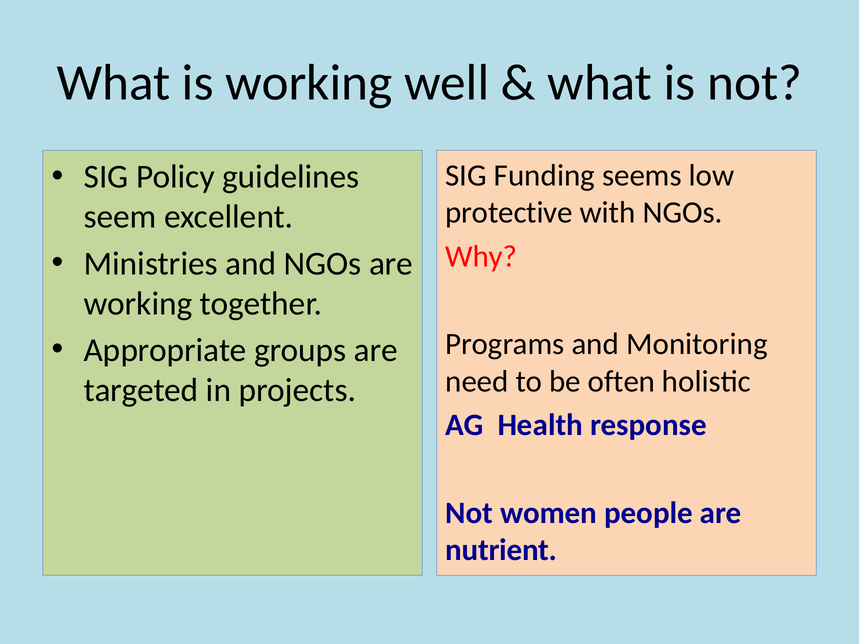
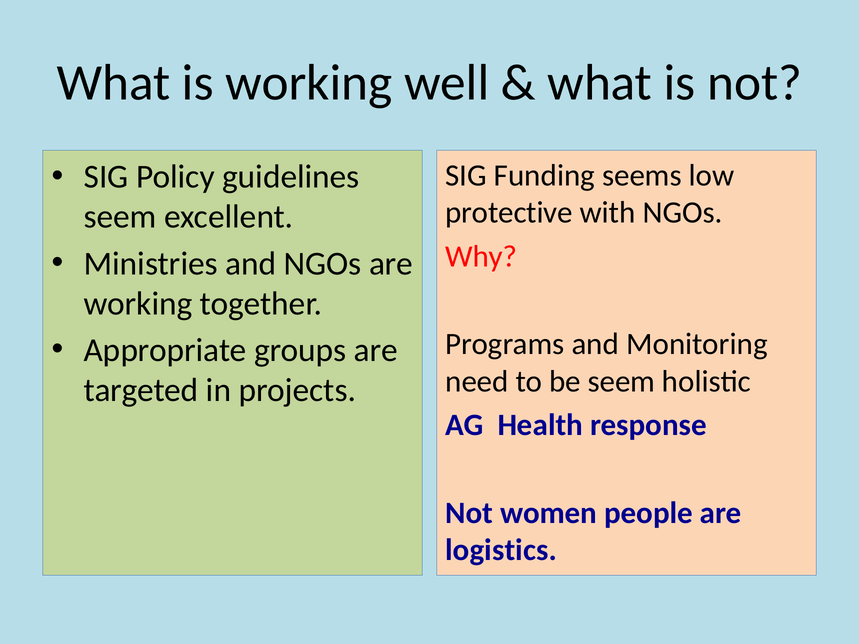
be often: often -> seem (621, 381)
nutrient: nutrient -> logistics (501, 550)
